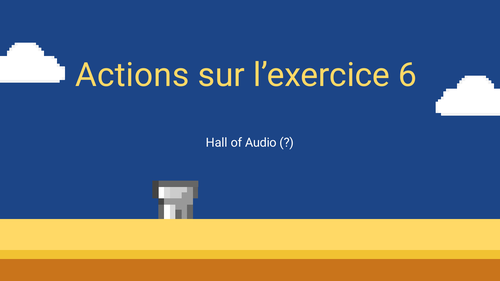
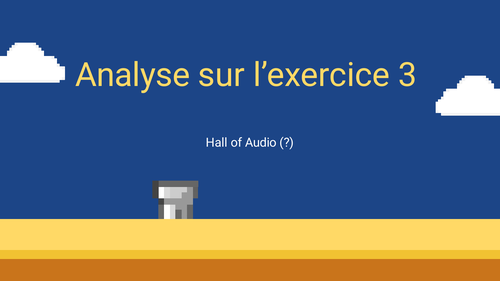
Actions: Actions -> Analyse (133, 75)
6: 6 -> 3 (408, 75)
